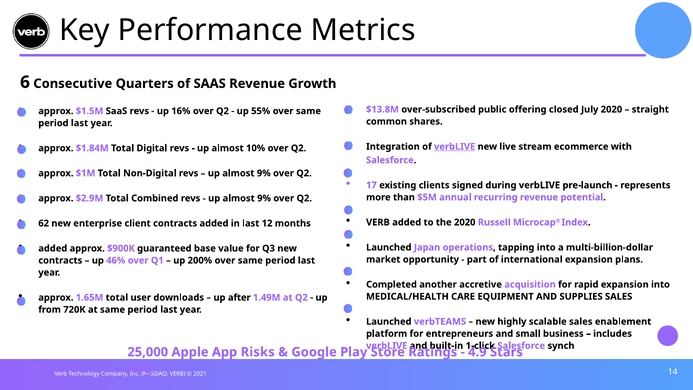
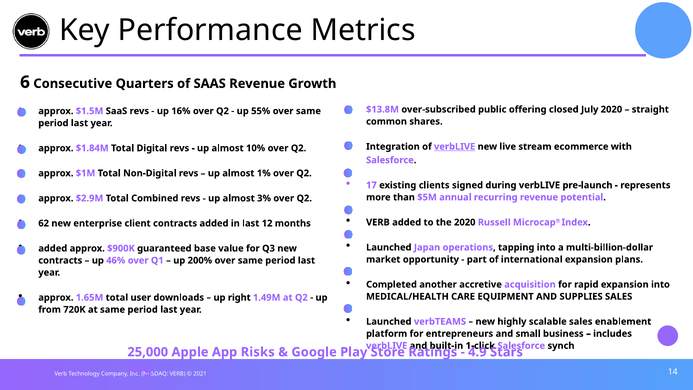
9%: 9% -> 1% (264, 173)
9%: 9% -> 3% (264, 198)
after: after -> right (239, 297)
